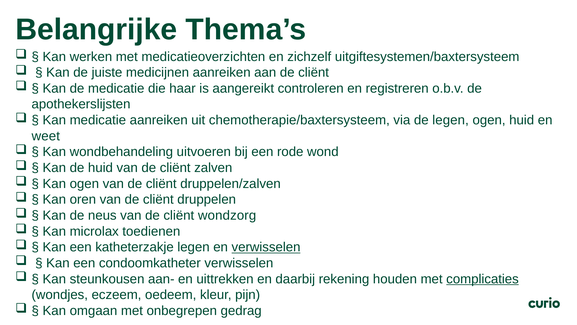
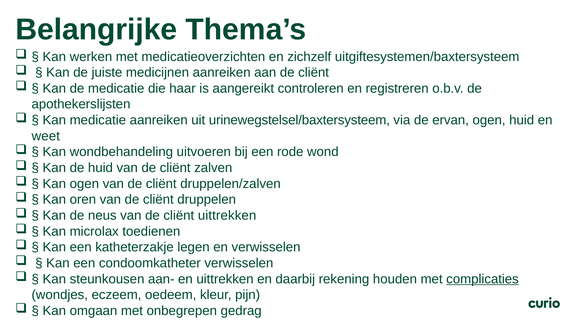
chemotherapie/baxtersysteem: chemotherapie/baxtersysteem -> urinewegstelsel/baxtersysteem (299, 120)
de legen: legen -> ervan (451, 120)
cliënt wondzorg: wondzorg -> uittrekken (227, 215)
verwisselen underline: present -> none (266, 247)
